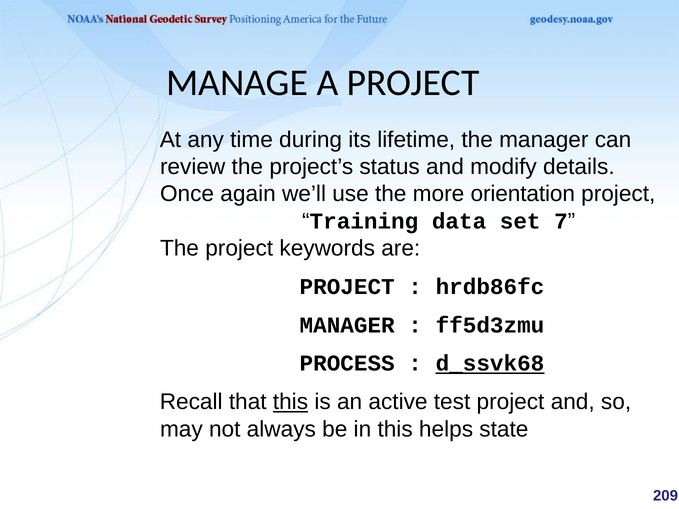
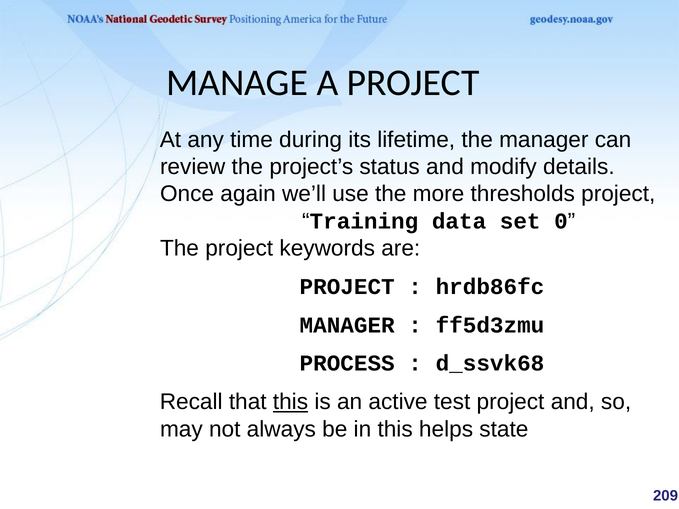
orientation: orientation -> thresholds (523, 194)
7: 7 -> 0 (561, 221)
d_ssvk68 underline: present -> none (490, 364)
